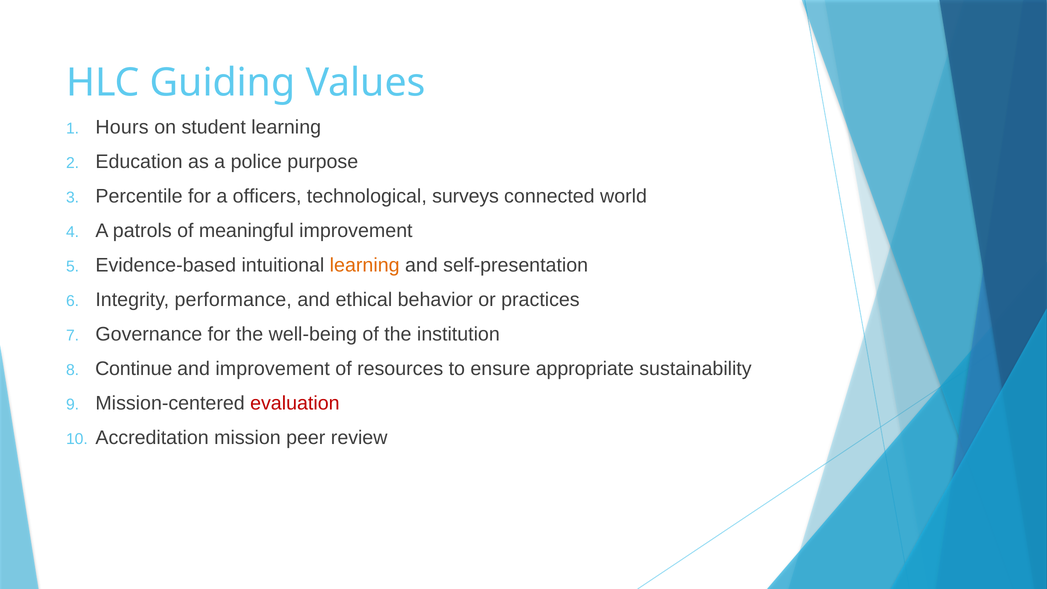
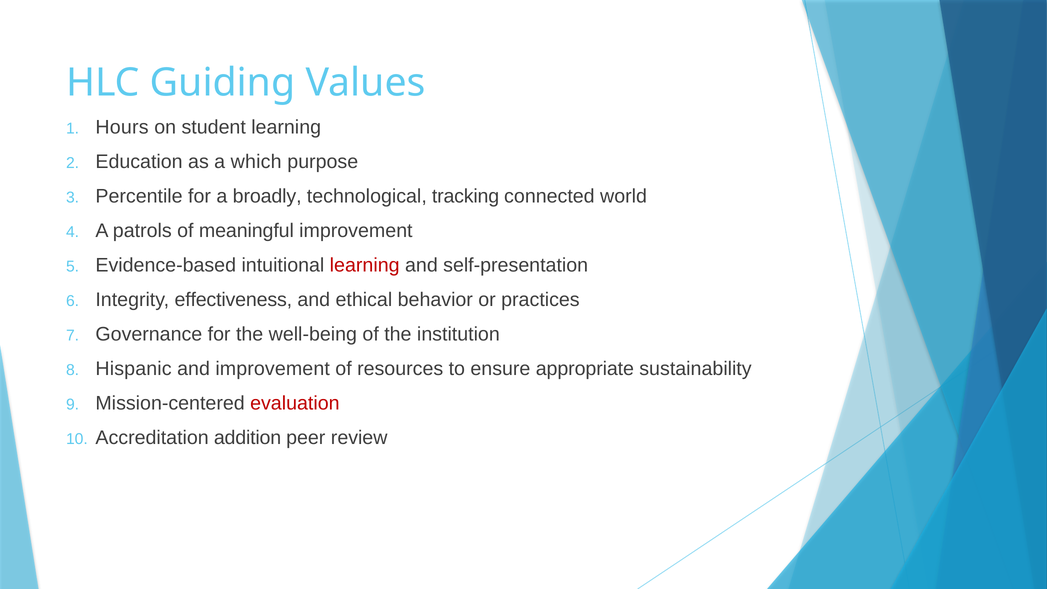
police: police -> which (256, 162)
officers: officers -> broadly (267, 196)
surveys: surveys -> tracking (466, 196)
learning colour: orange -> red (365, 265)
performance: performance -> effectiveness (233, 300)
Continue: Continue -> Hispanic (134, 369)
mission: mission -> addition (248, 438)
